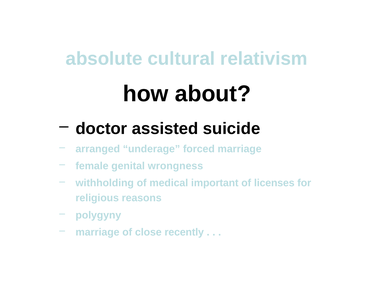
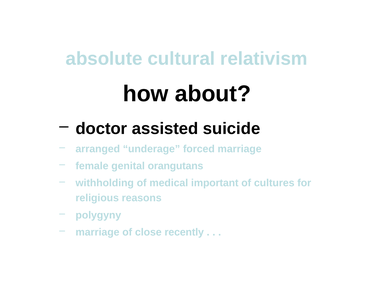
wrongness: wrongness -> orangutans (176, 166)
licenses: licenses -> cultures (274, 183)
